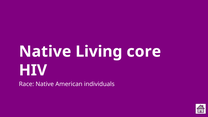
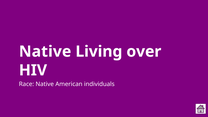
core: core -> over (144, 52)
